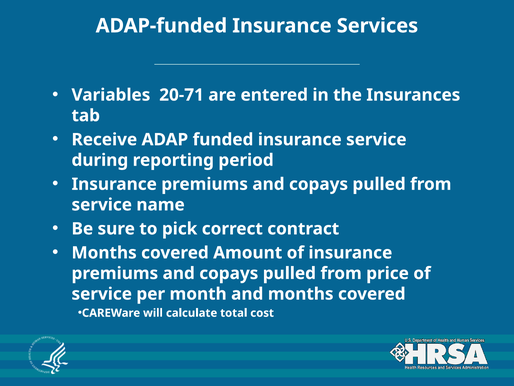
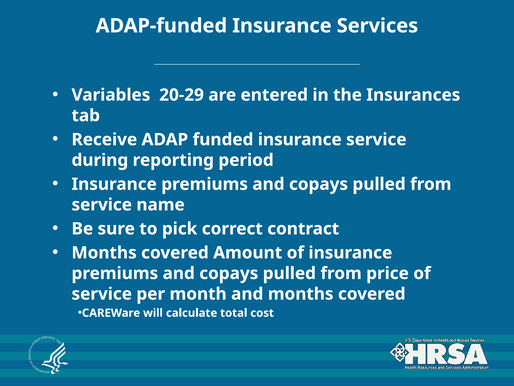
20-71: 20-71 -> 20-29 (182, 95)
